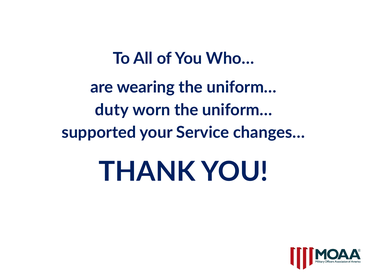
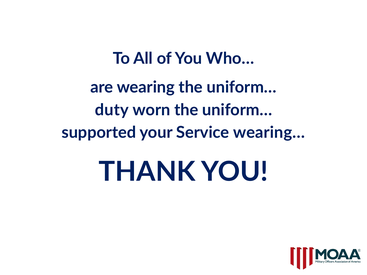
changes…: changes… -> wearing… (269, 133)
